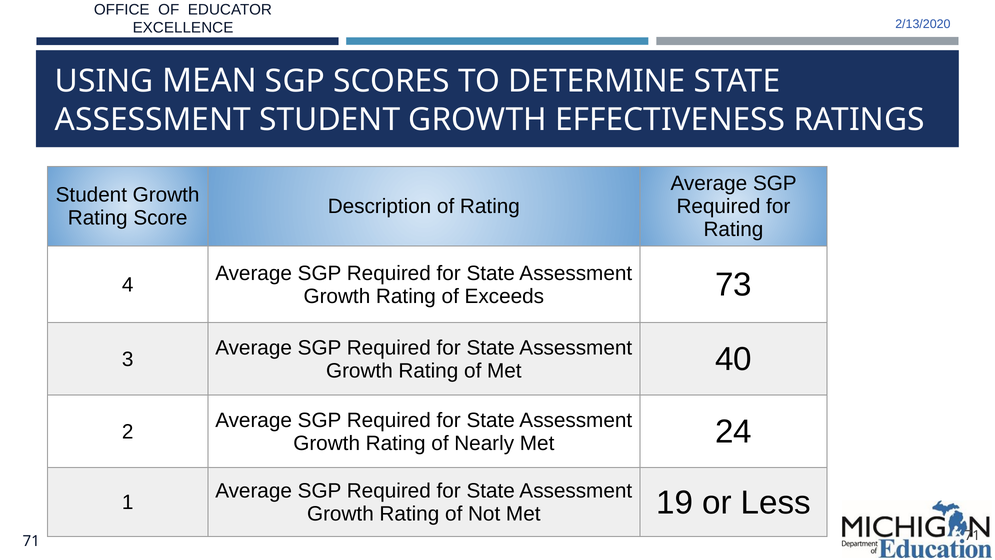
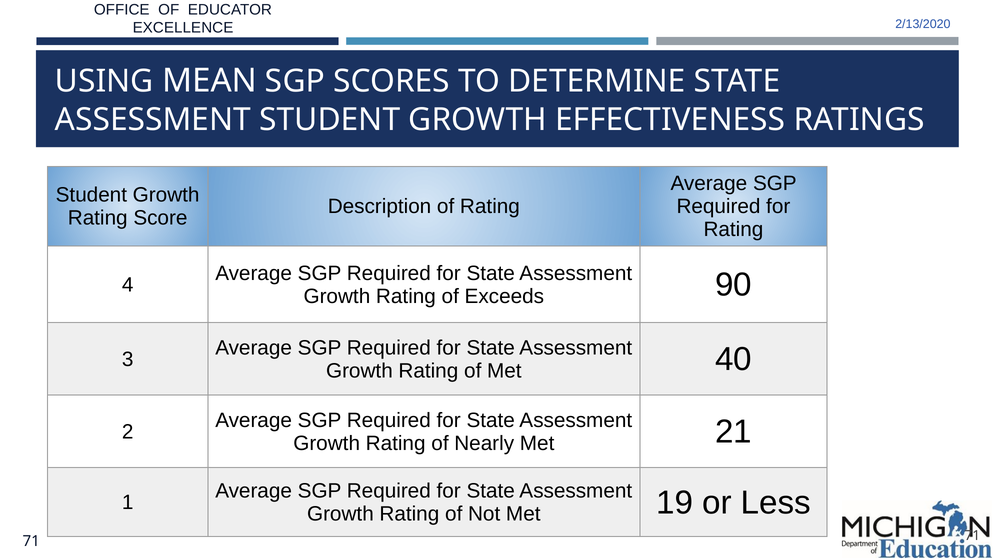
73: 73 -> 90 (734, 285)
24: 24 -> 21 (734, 432)
